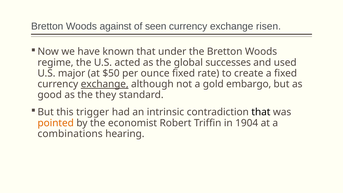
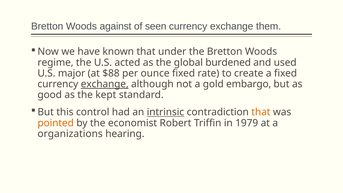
risen: risen -> them (269, 26)
successes: successes -> burdened (228, 62)
$50: $50 -> $88 (111, 73)
they: they -> kept (106, 95)
trigger: trigger -> control (93, 112)
intrinsic underline: none -> present (165, 112)
that colour: black -> orange (261, 112)
1904: 1904 -> 1979 (247, 123)
combinations: combinations -> organizations (70, 134)
